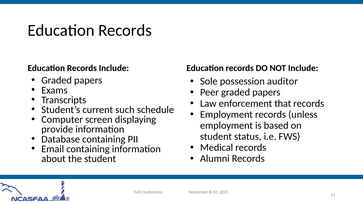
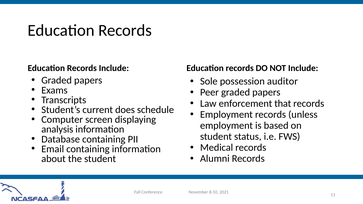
such: such -> does (125, 110)
provide: provide -> analysis (57, 129)
